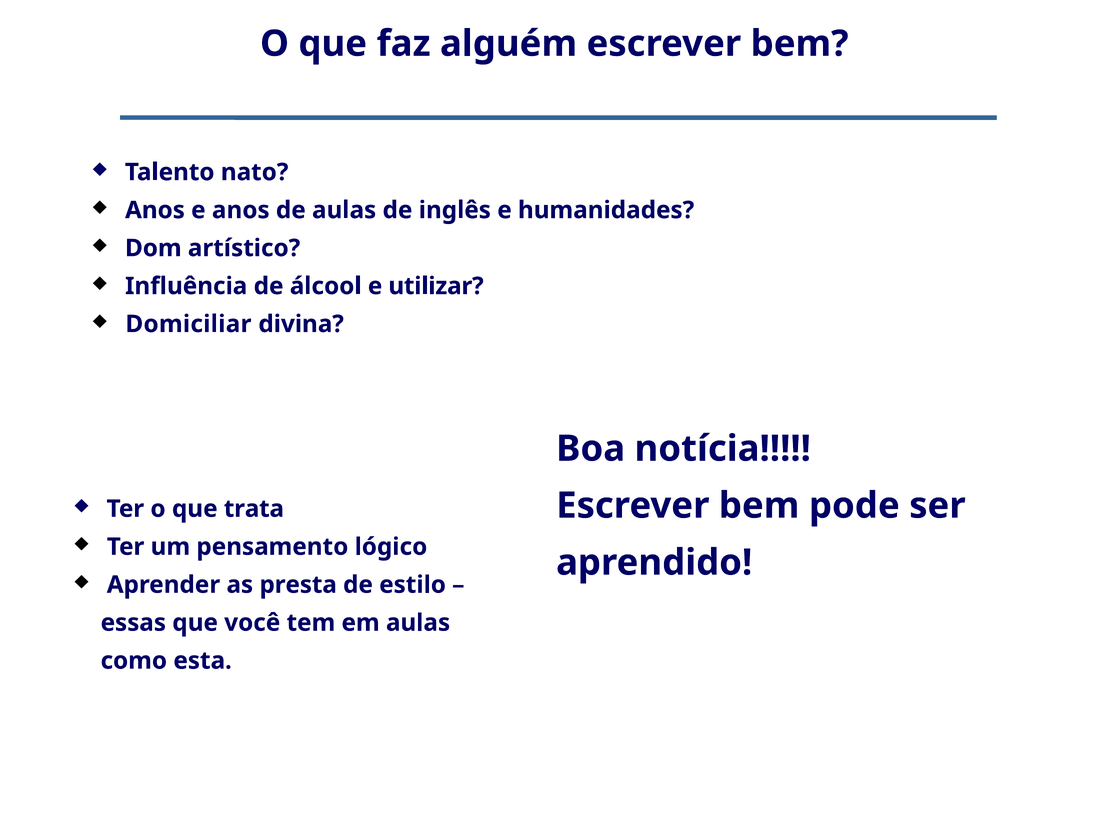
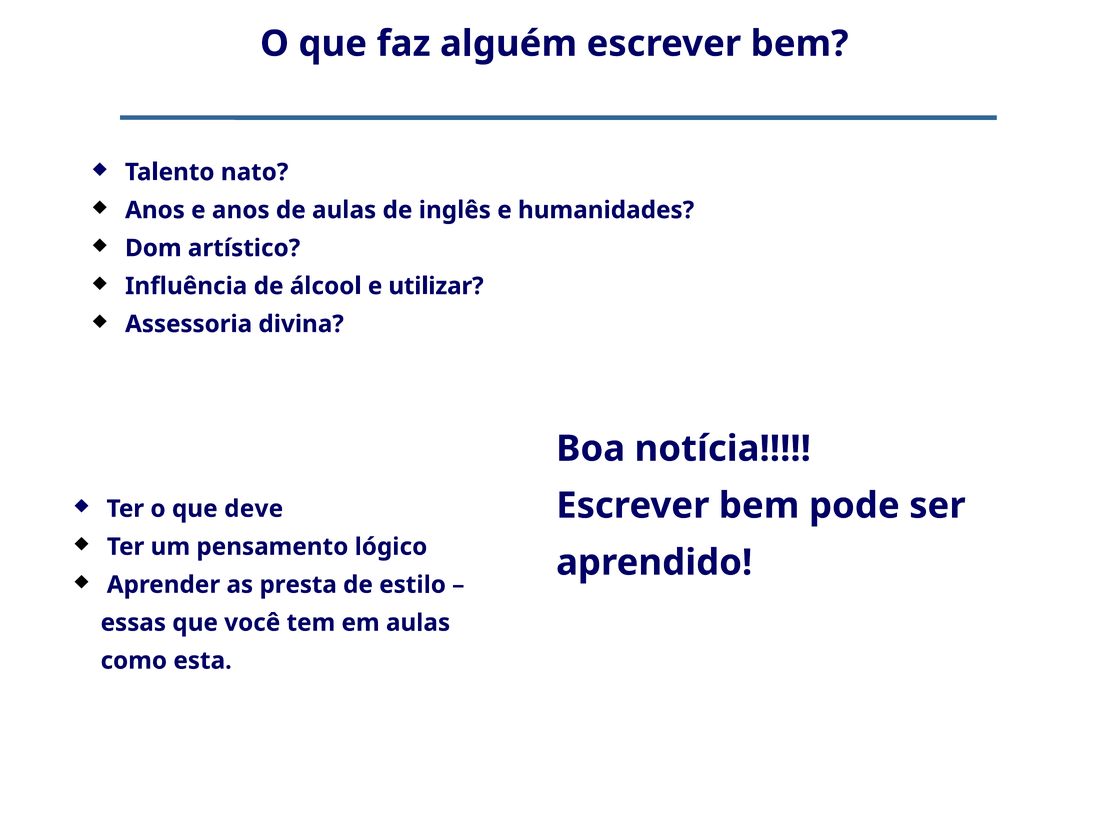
Domiciliar: Domiciliar -> Assessoria (189, 324)
trata: trata -> deve (254, 509)
